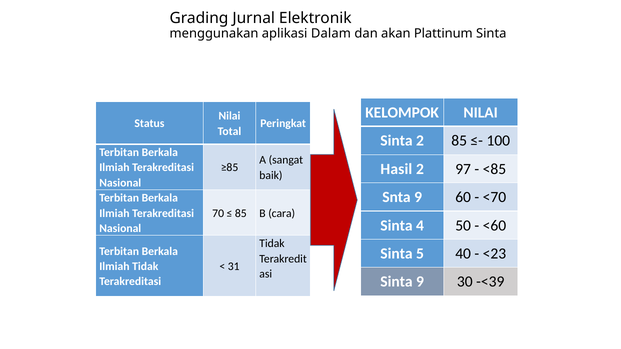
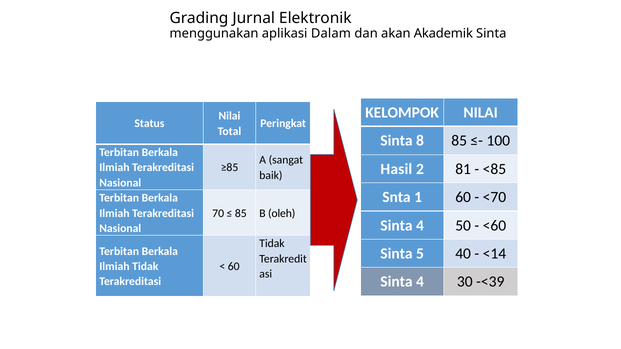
Plattinum: Plattinum -> Akademik (443, 34)
Sinta 2: 2 -> 8 (420, 141)
97: 97 -> 81 (463, 169)
Snta 9: 9 -> 1 (418, 197)
cara: cara -> oleh (282, 213)
<23: <23 -> <14 (494, 254)
31: 31 -> 60 (234, 267)
9: 9 -> 4 (420, 282)
